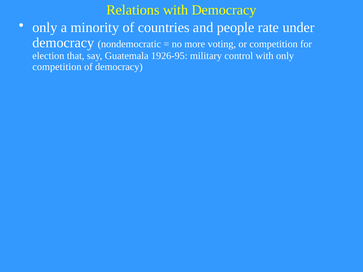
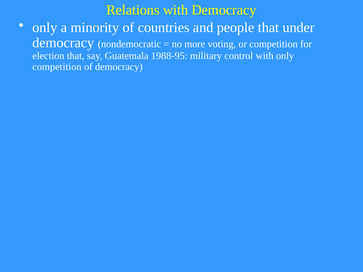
people rate: rate -> that (268, 28)
1926-95: 1926-95 -> 1988-95 (169, 56)
